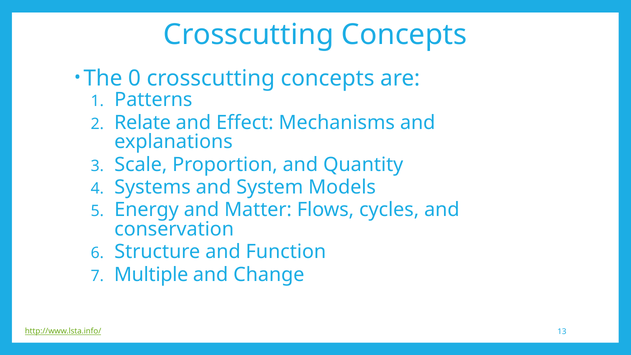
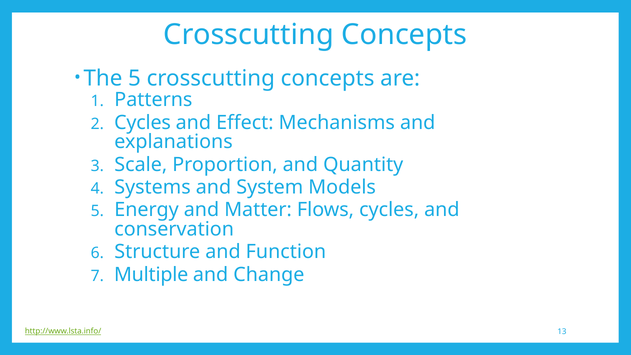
The 0: 0 -> 5 (135, 78)
Relate: Relate -> Cycles (143, 123)
